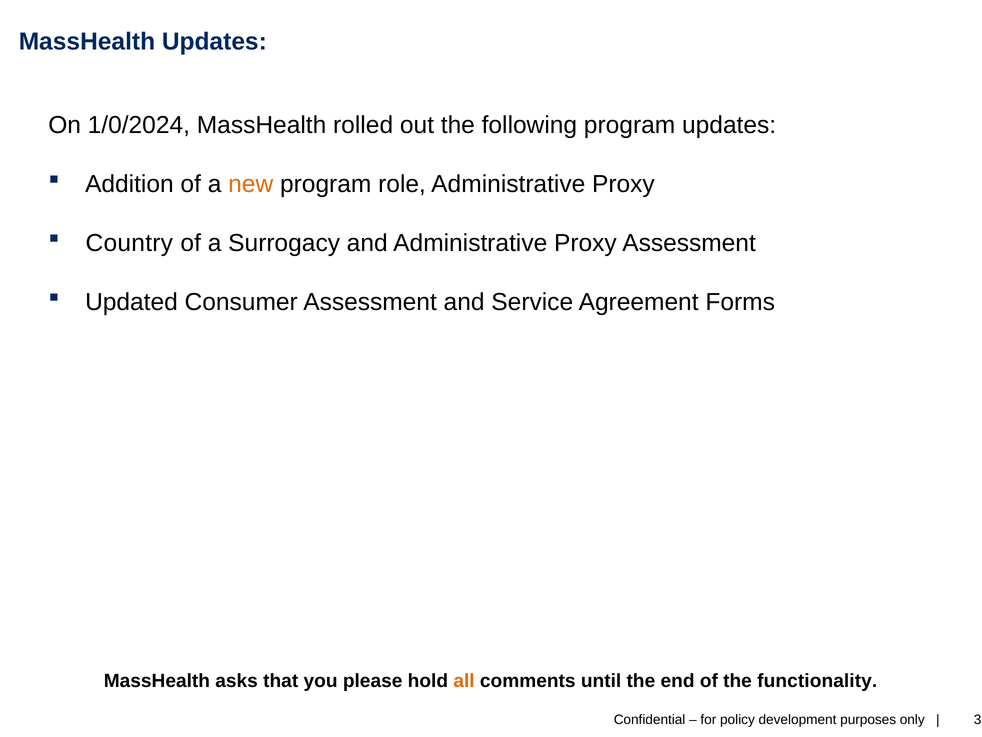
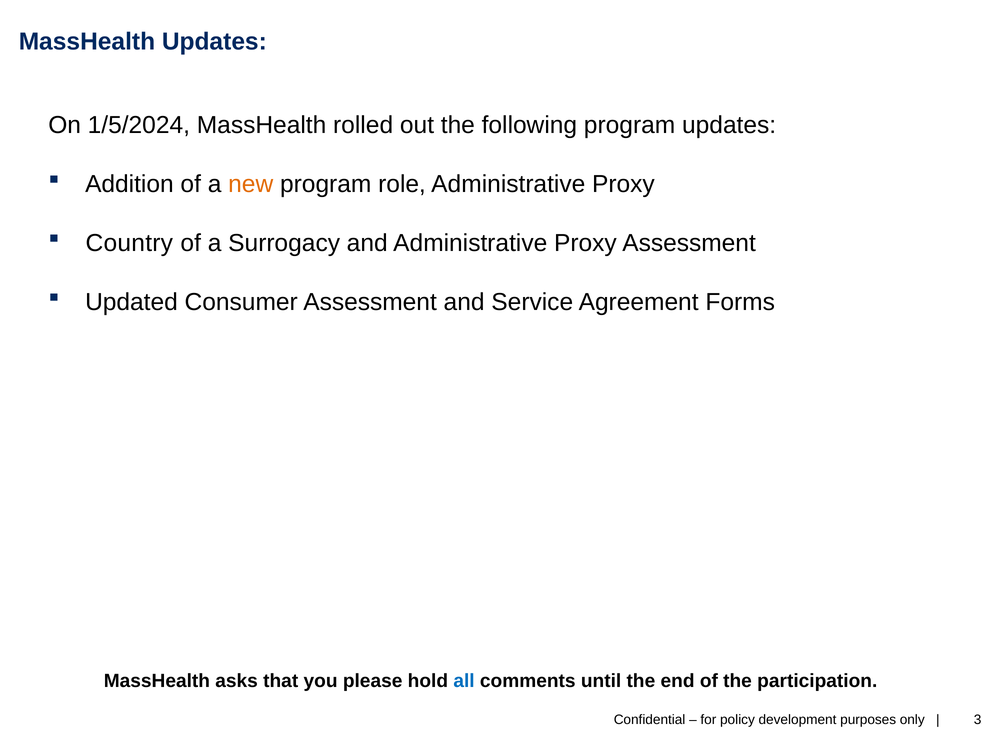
1/0/2024: 1/0/2024 -> 1/5/2024 (139, 125)
all colour: orange -> blue (464, 680)
functionality: functionality -> participation (817, 680)
